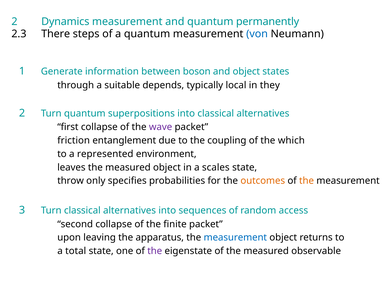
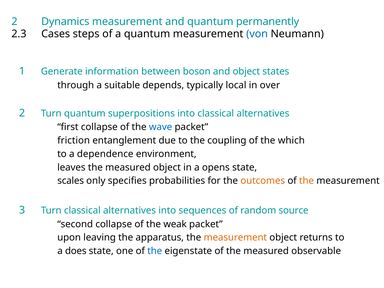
There: There -> Cases (56, 34)
they: they -> over (270, 85)
wave colour: purple -> blue (161, 127)
represented: represented -> dependence (105, 154)
scales: scales -> opens (216, 167)
throw: throw -> scales (71, 181)
access: access -> source (294, 210)
finite: finite -> weak (175, 224)
measurement colour: blue -> orange (235, 238)
total: total -> does (76, 251)
the colour: purple -> blue (155, 251)
